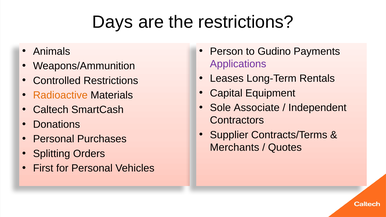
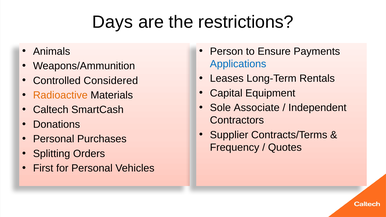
Gudino: Gudino -> Ensure (274, 51)
Applications colour: purple -> blue (238, 64)
Controlled Restrictions: Restrictions -> Considered (111, 81)
Merchants: Merchants -> Frequency (235, 147)
